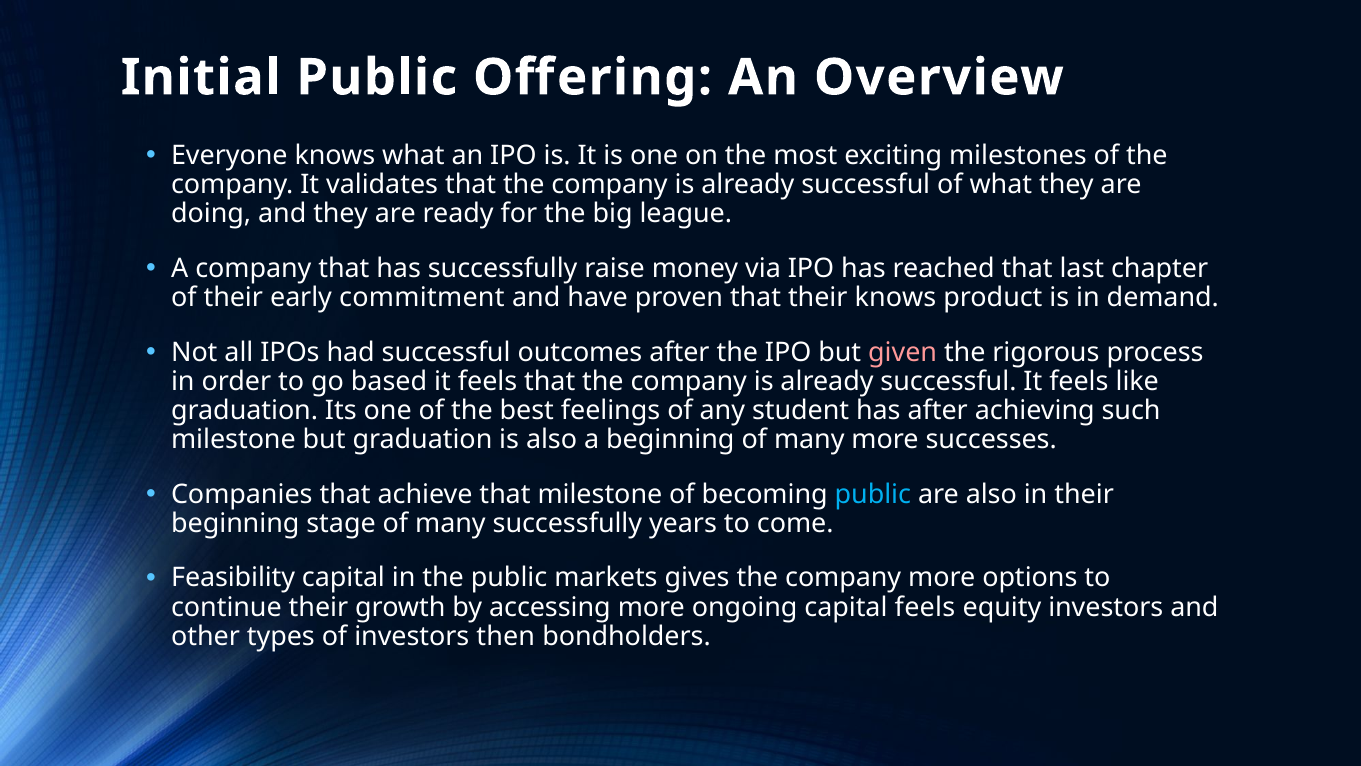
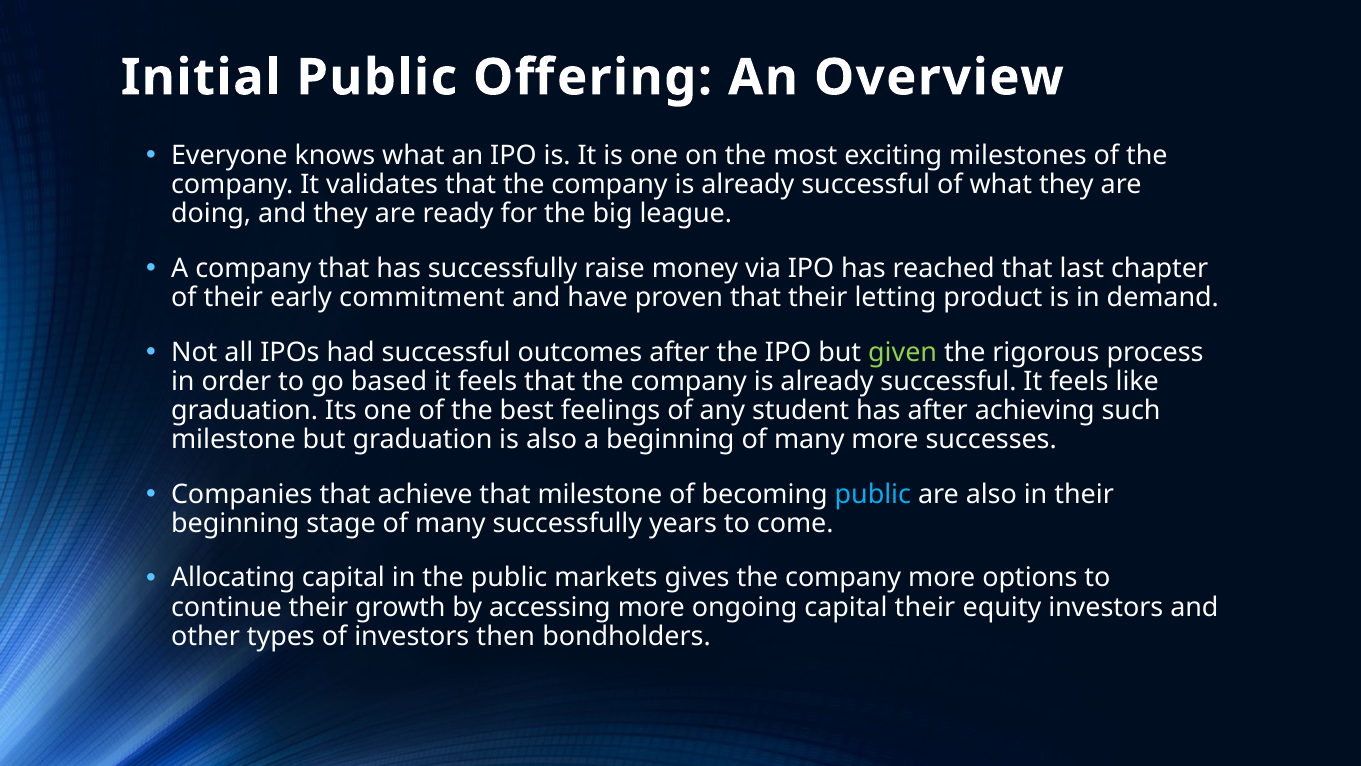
their knows: knows -> letting (895, 298)
given colour: pink -> light green (903, 352)
Feasibility: Feasibility -> Allocating (233, 578)
capital feels: feels -> their (925, 607)
